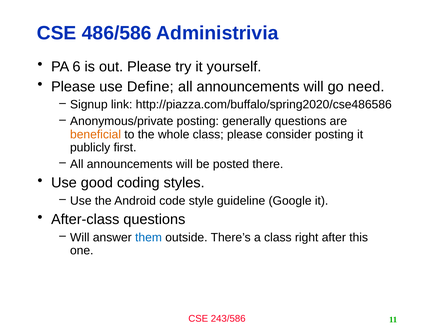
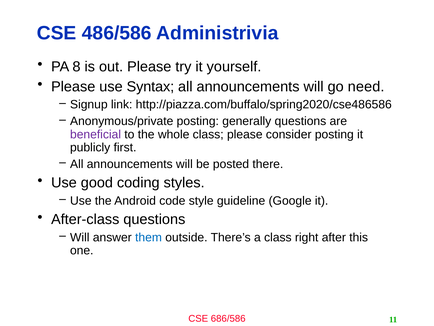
6: 6 -> 8 (77, 67)
Define: Define -> Syntax (150, 87)
beneficial colour: orange -> purple (96, 134)
243/586: 243/586 -> 686/586 (228, 318)
